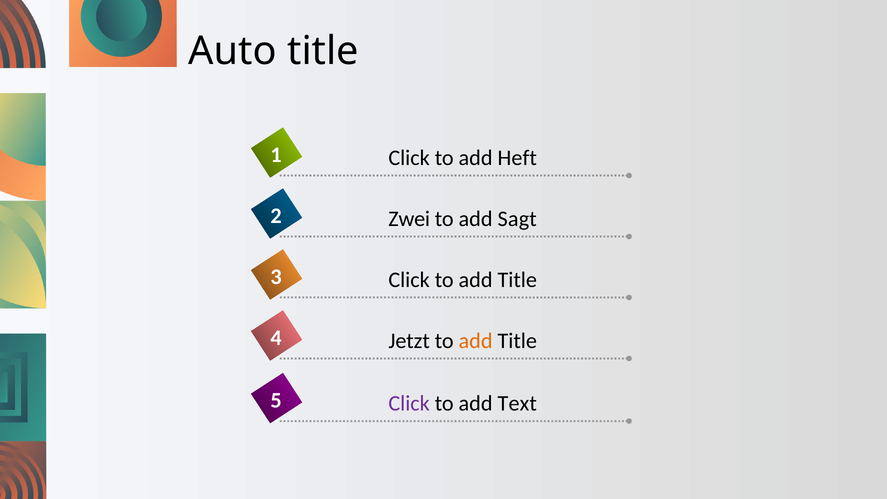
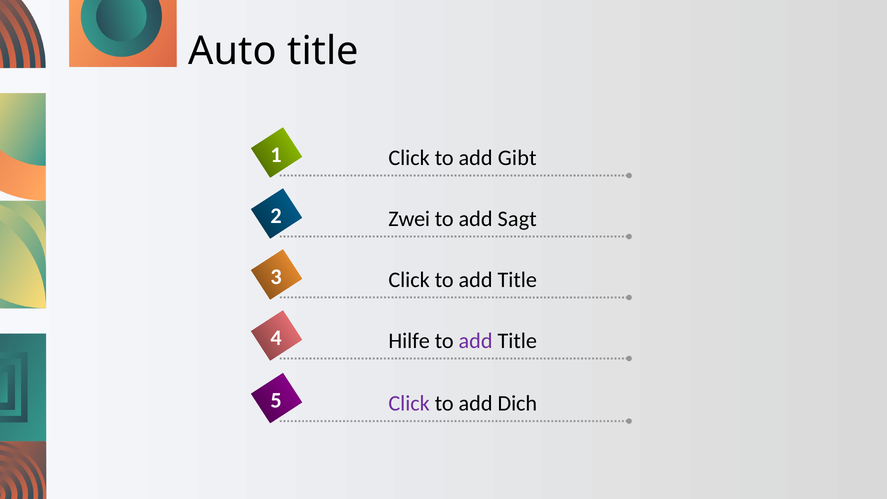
Heft: Heft -> Gibt (517, 158)
Jetzt: Jetzt -> Hilfe (409, 341)
add colour: orange -> purple (476, 341)
Text: Text -> Dich (517, 404)
